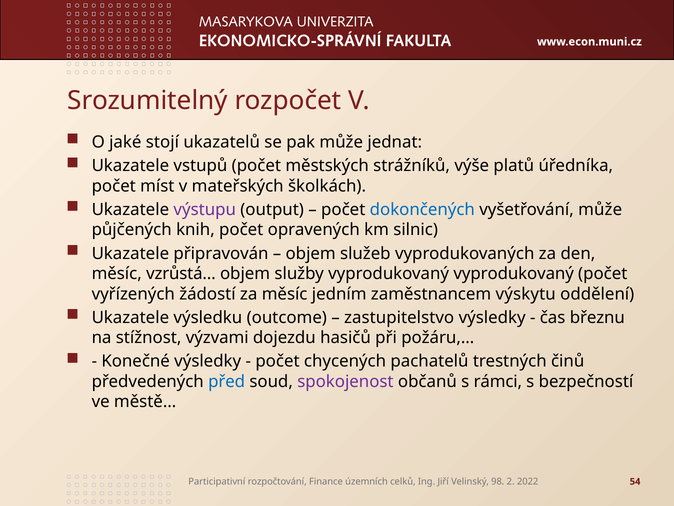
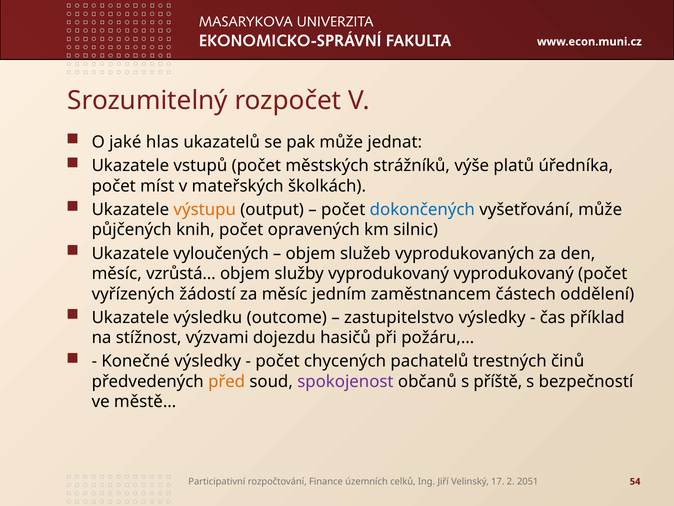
stojí: stojí -> hlas (162, 142)
výstupu colour: purple -> orange (205, 209)
připravován: připravován -> vyloučených (221, 253)
výskytu: výskytu -> částech (526, 294)
březnu: březnu -> příklad (597, 317)
před colour: blue -> orange (227, 381)
rámci: rámci -> příště (498, 381)
98: 98 -> 17 (498, 481)
2022: 2022 -> 2051 (528, 481)
